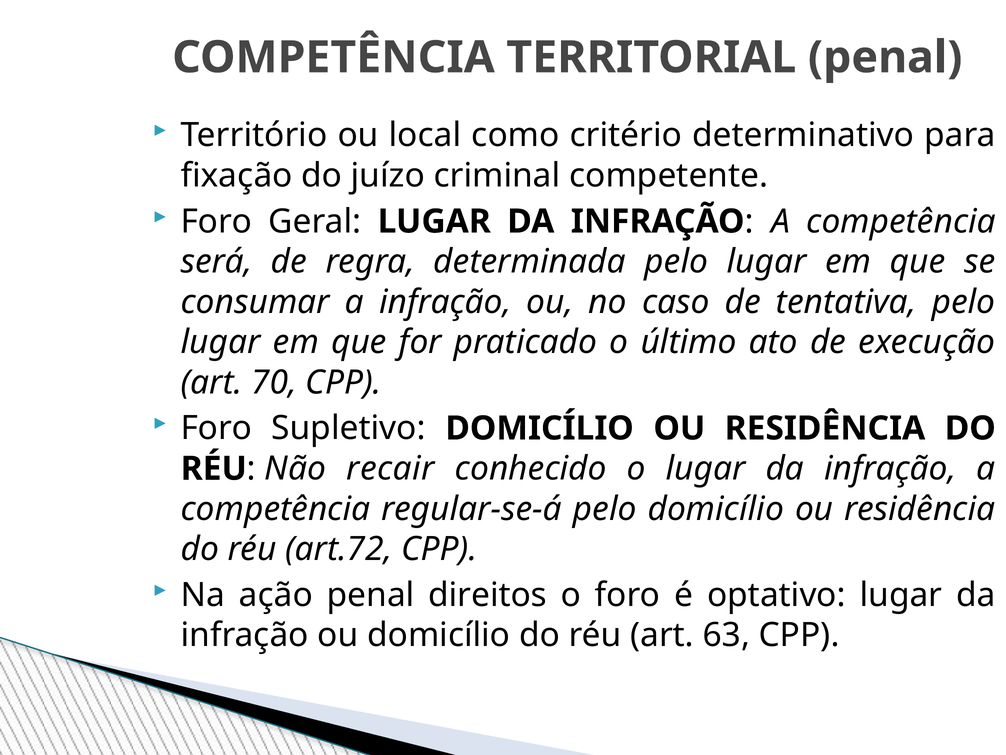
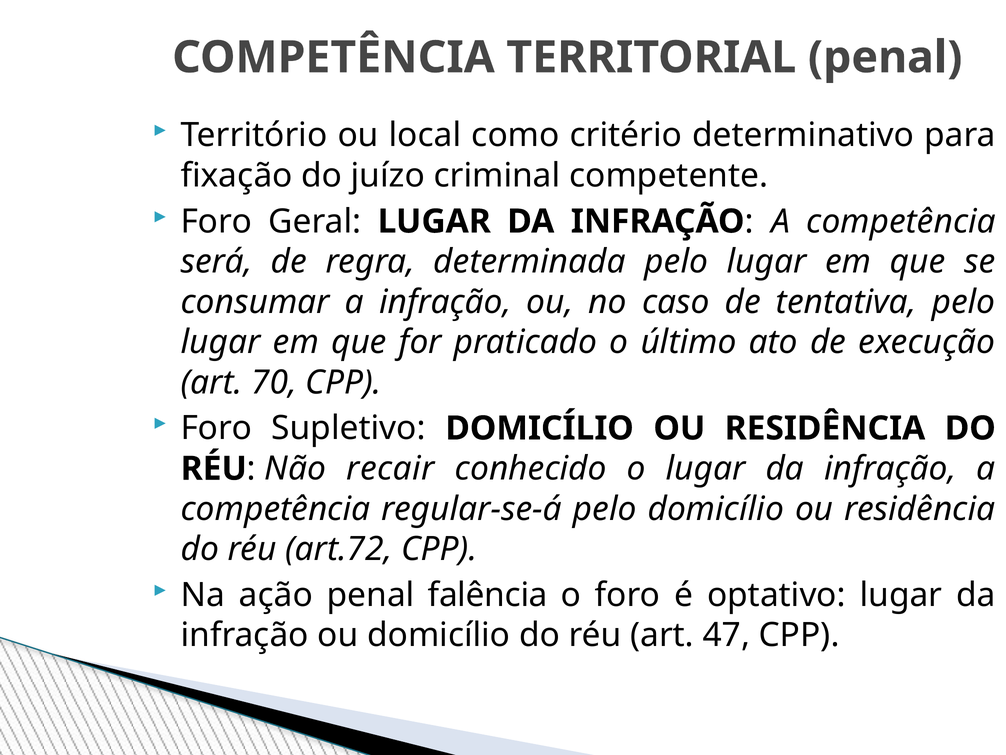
direitos: direitos -> falência (488, 595)
63: 63 -> 47 (726, 635)
